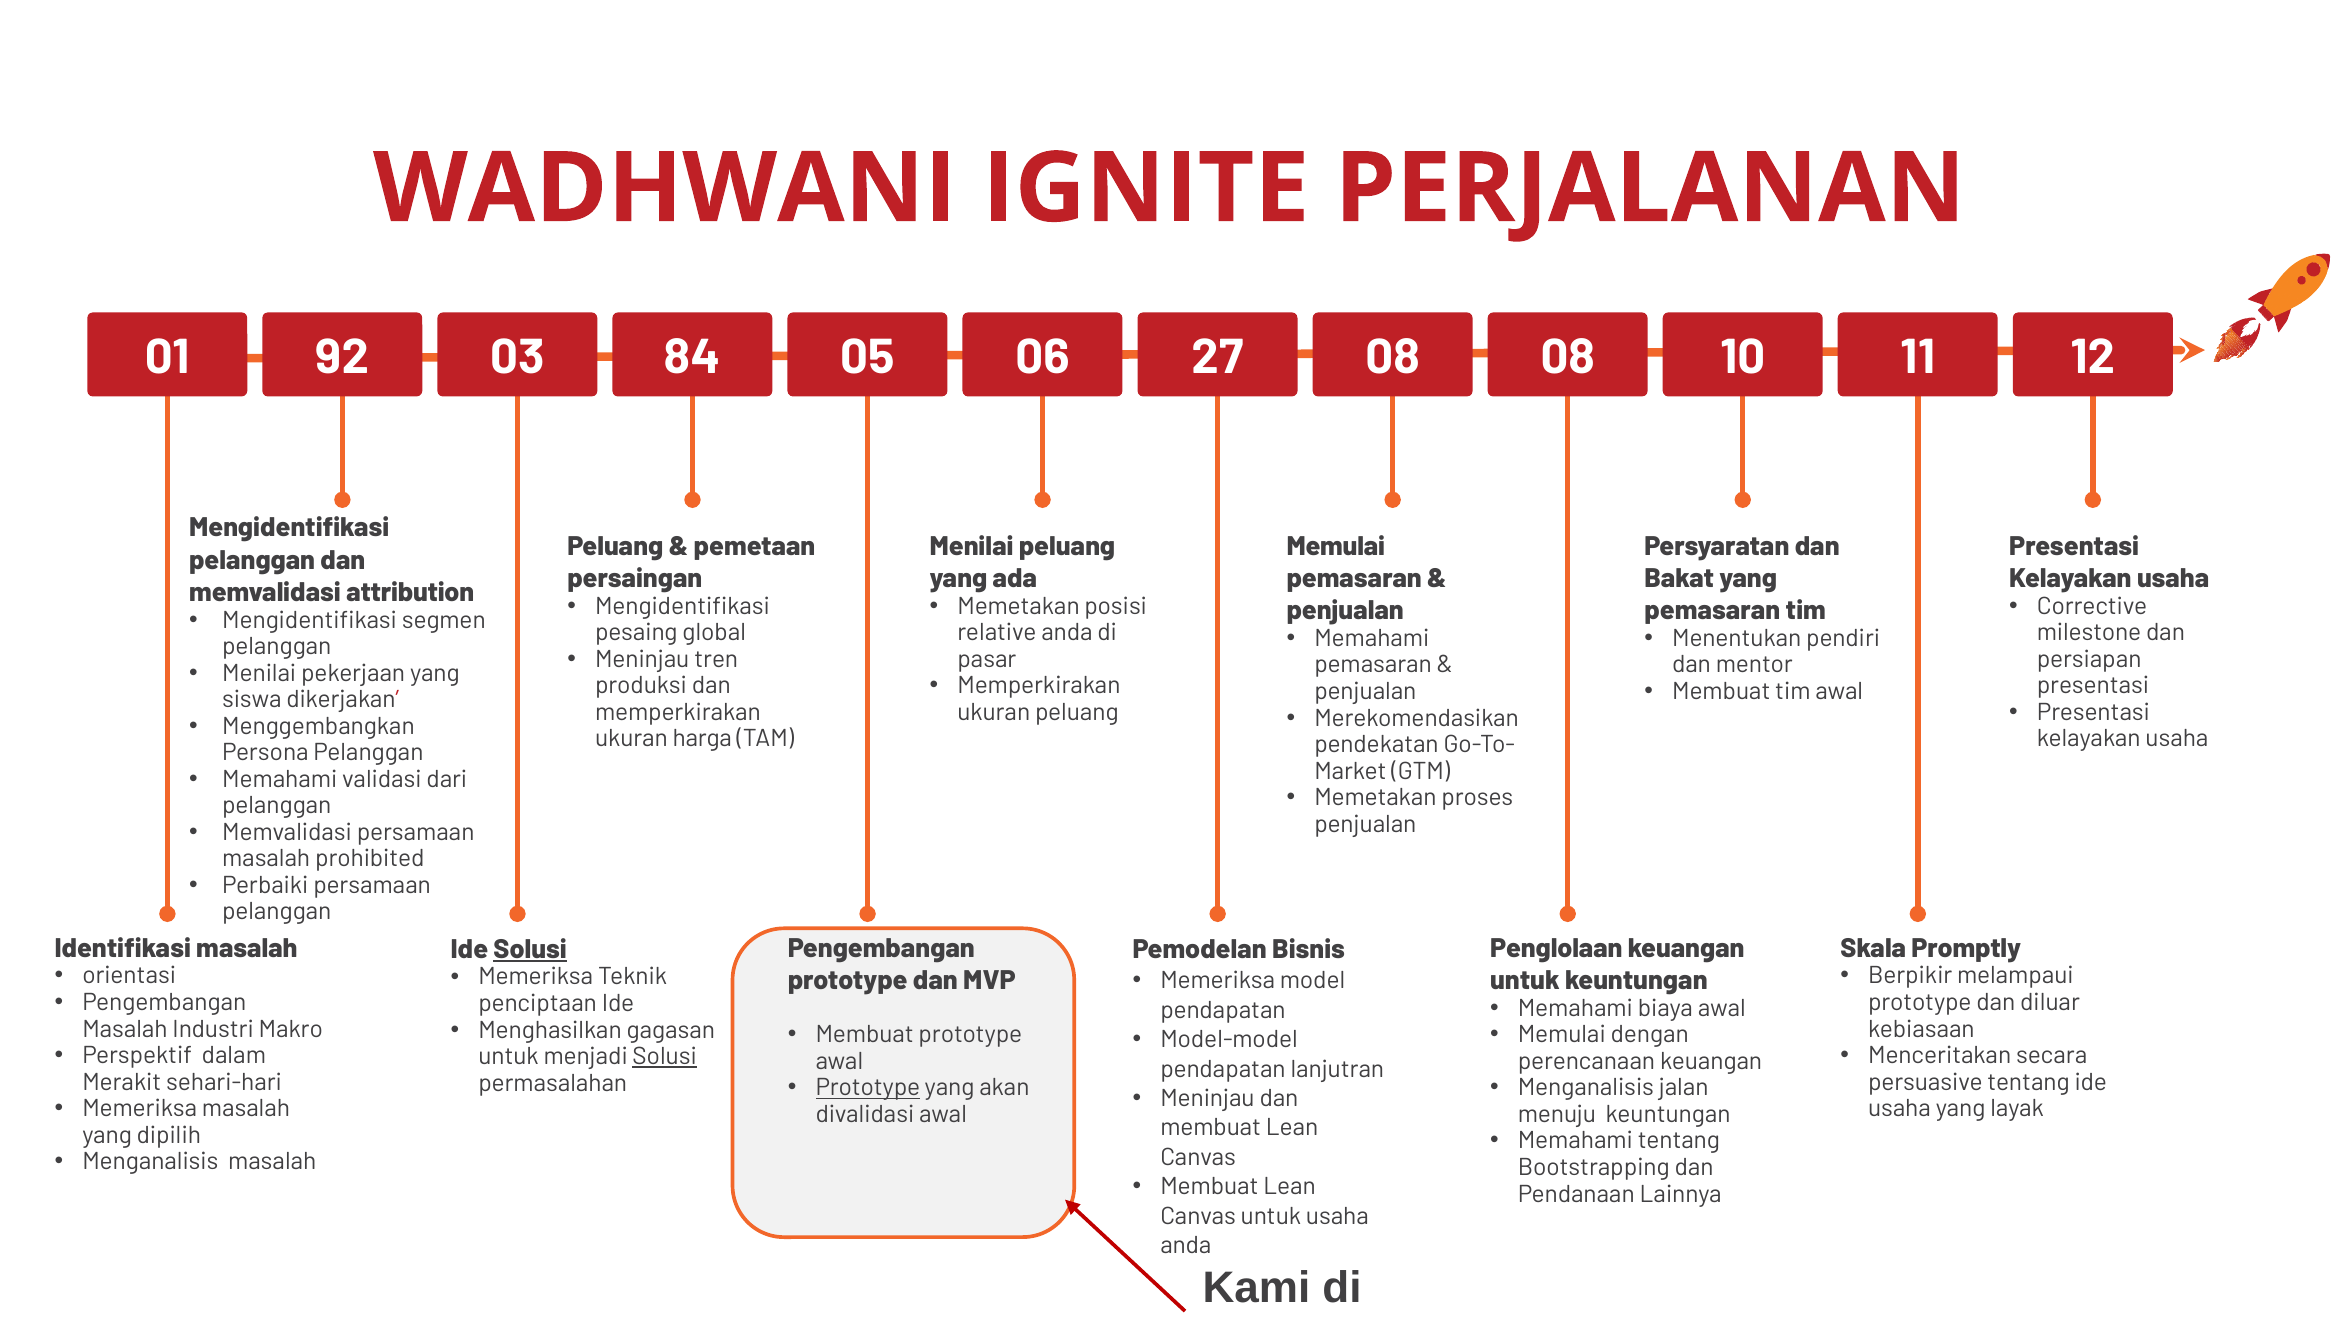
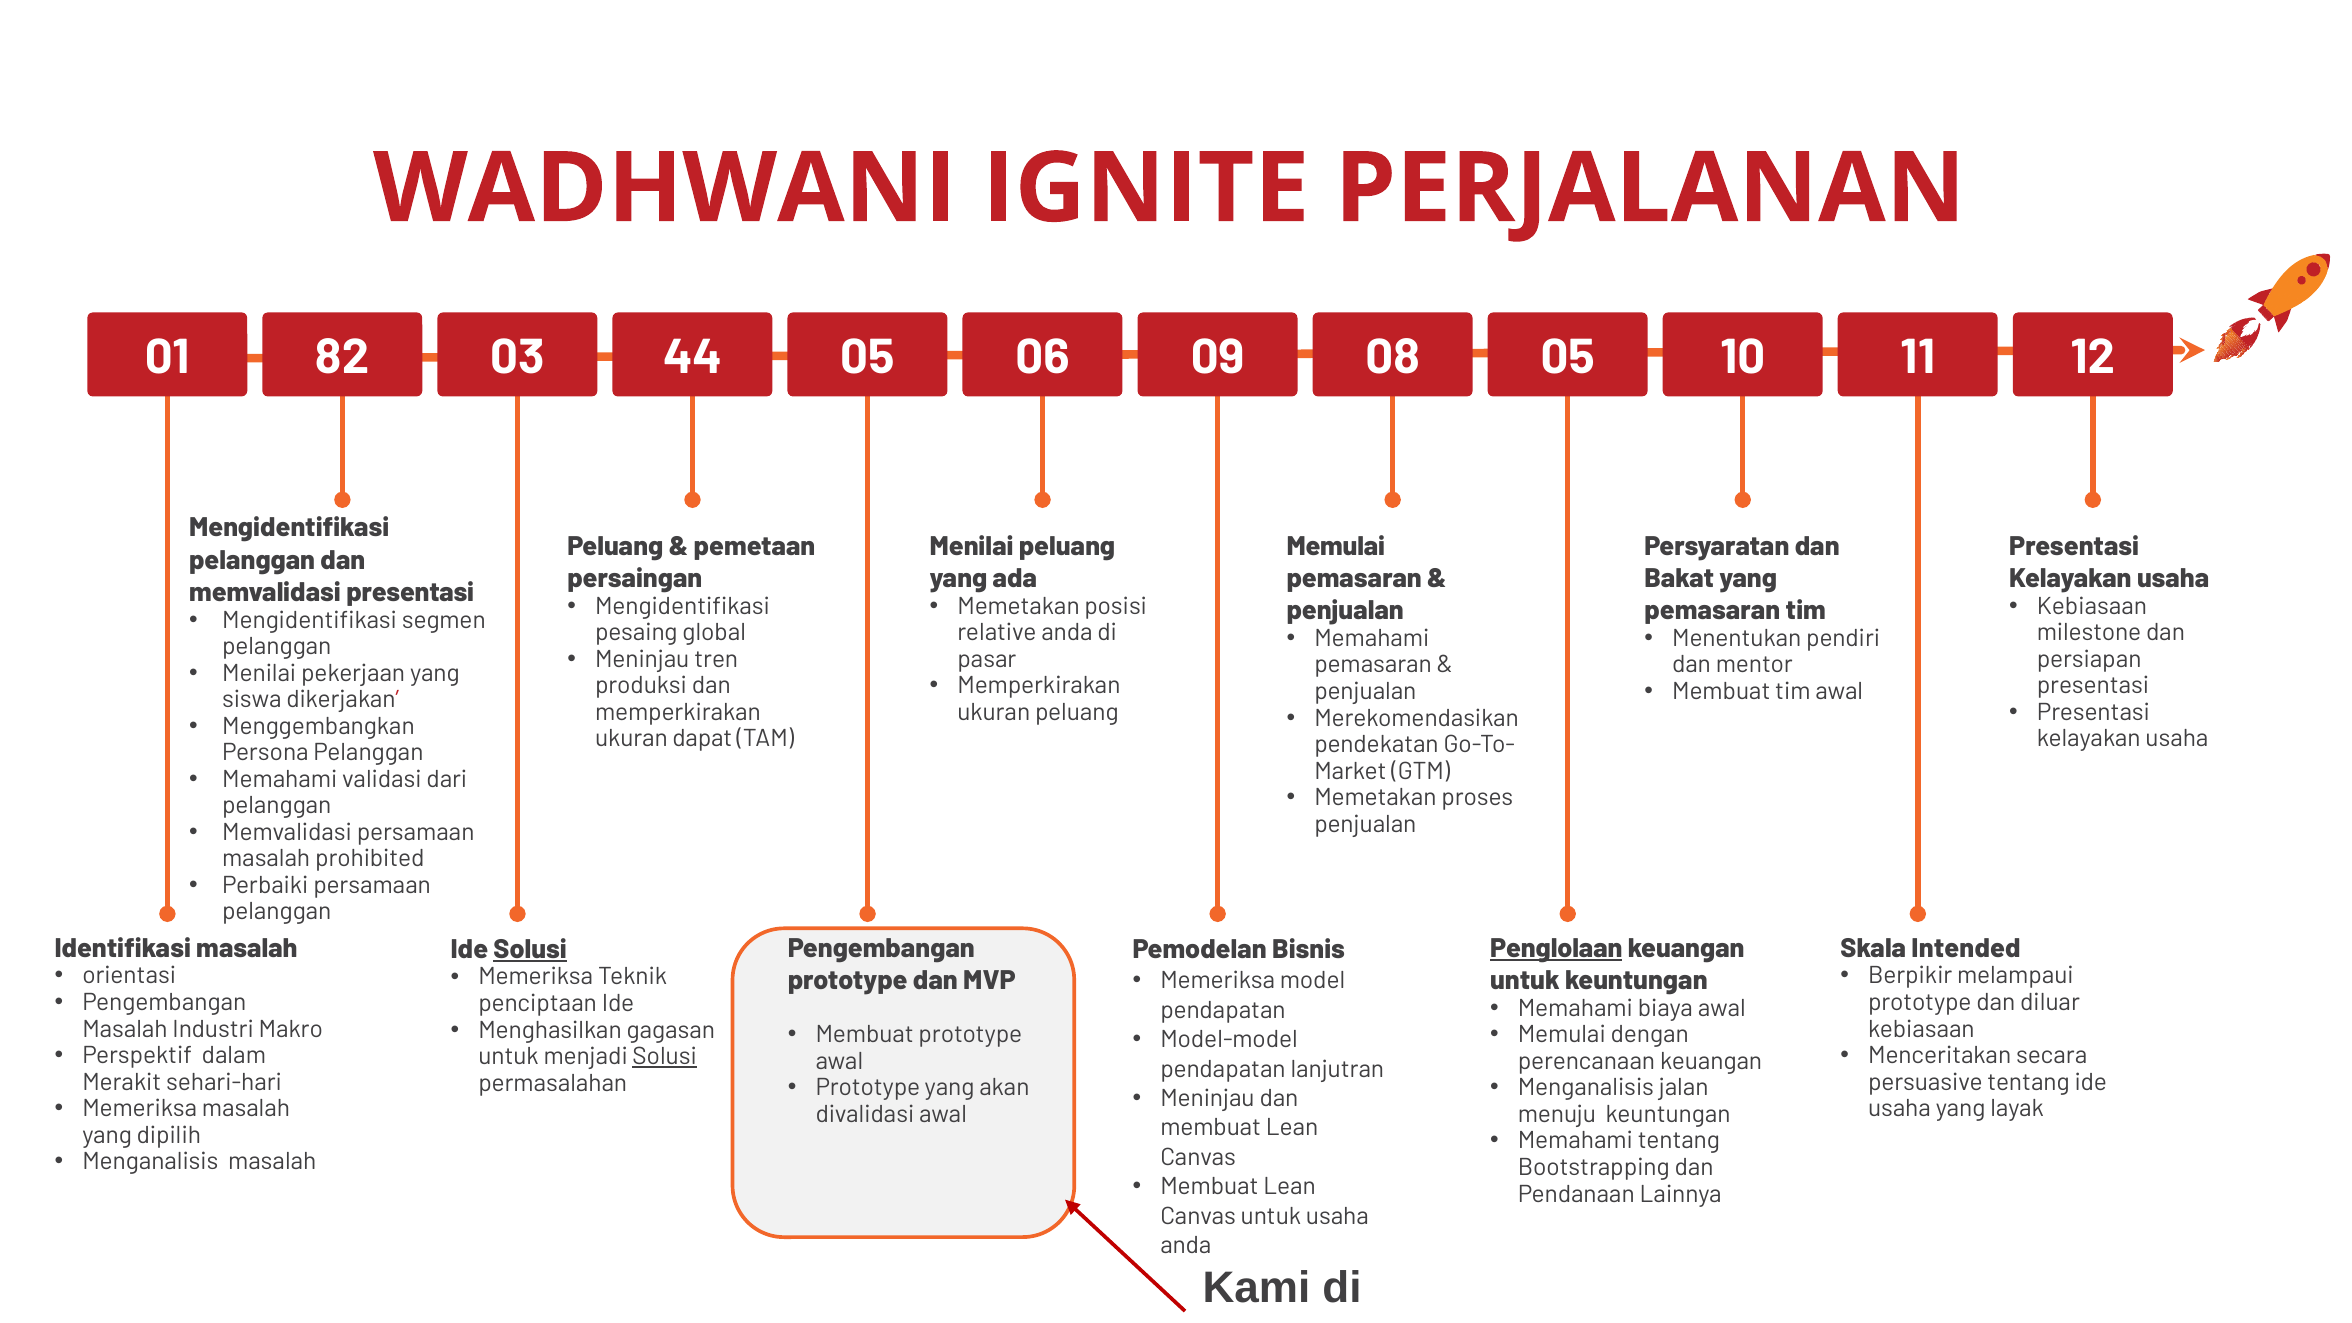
92: 92 -> 82 (342, 358)
84: 84 -> 44 (693, 358)
27: 27 -> 09 (1218, 358)
08 08: 08 -> 05 (1568, 358)
memvalidasi attribution: attribution -> presentasi (410, 593)
Corrective: Corrective -> Kebiasaan (2092, 606)
harga: harga -> dapat (702, 739)
Penglolaan underline: none -> present (1556, 948)
Promptly: Promptly -> Intended (1966, 948)
Prototype underline: present -> none (868, 1088)
